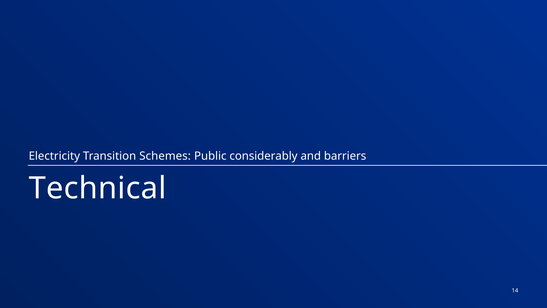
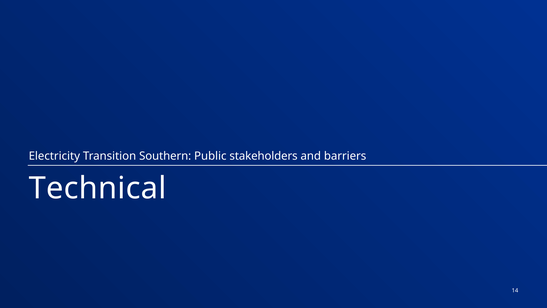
Schemes: Schemes -> Southern (165, 156)
considerably: considerably -> stakeholders (264, 156)
